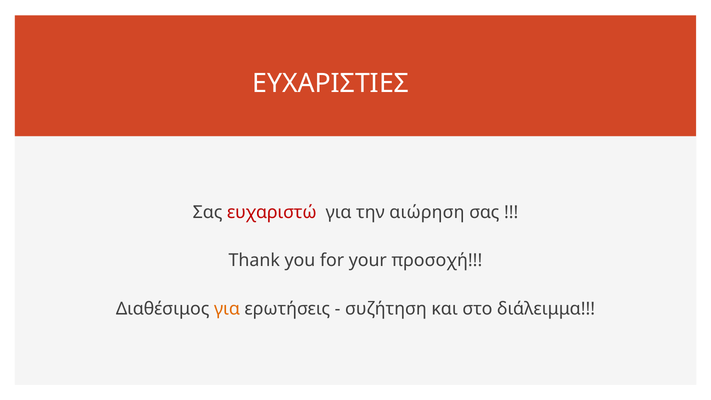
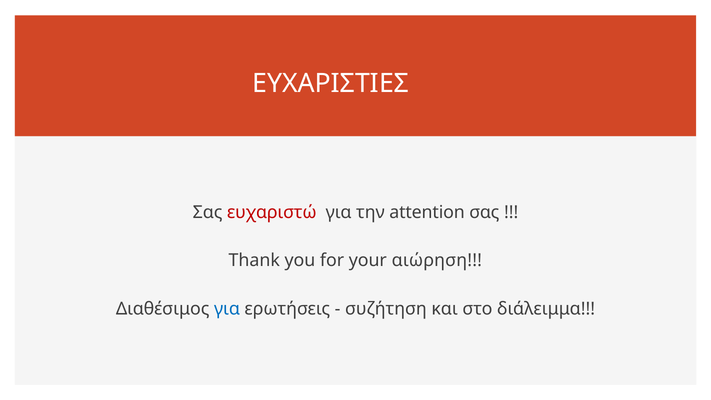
αιώρηση: αιώρηση -> attention (427, 212)
προσοχή: προσοχή -> αιώρηση (437, 260)
για colour: orange -> blue (227, 309)
